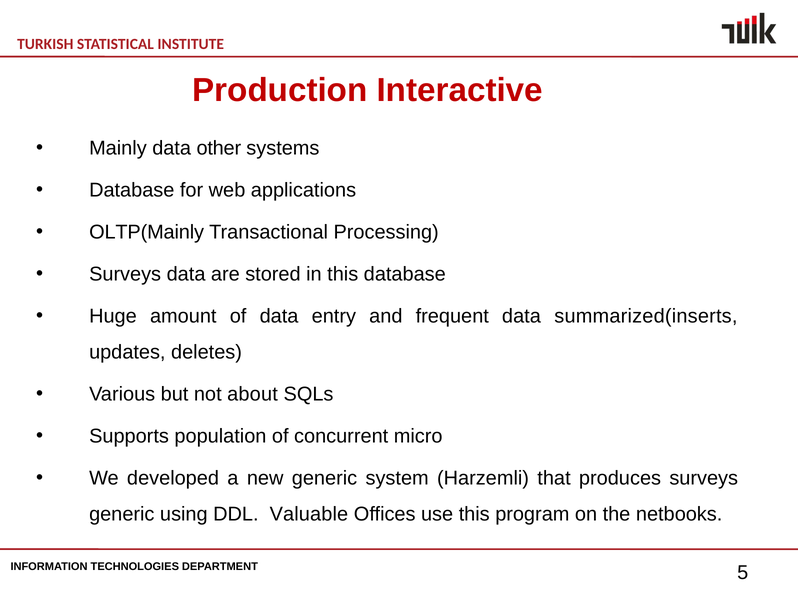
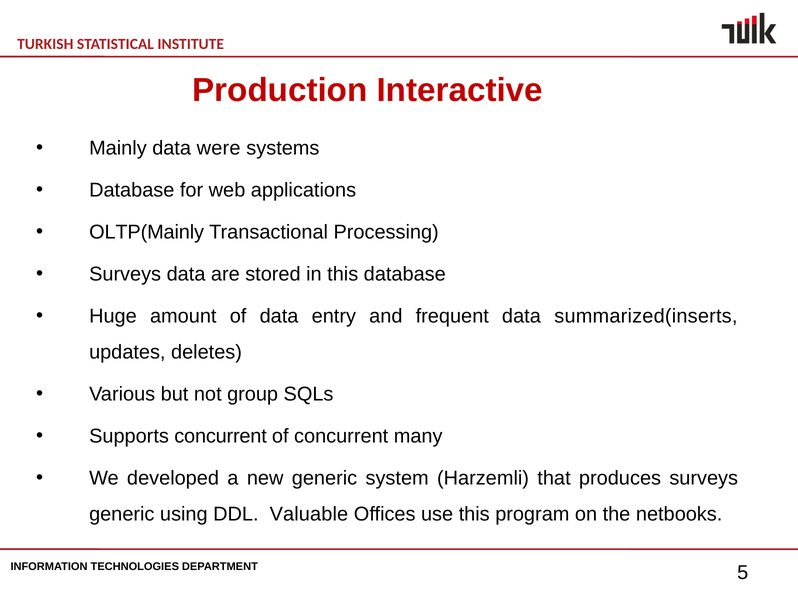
other: other -> were (219, 148)
about: about -> group (253, 394)
Supports population: population -> concurrent (221, 436)
micro: micro -> many (418, 436)
